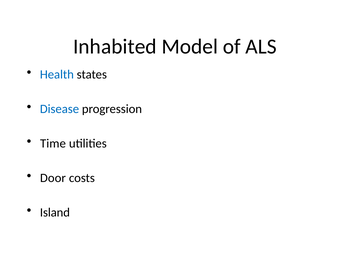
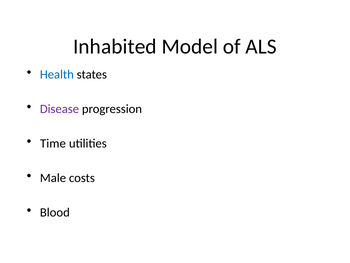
Disease colour: blue -> purple (59, 109)
Door: Door -> Male (53, 178)
Island: Island -> Blood (55, 212)
